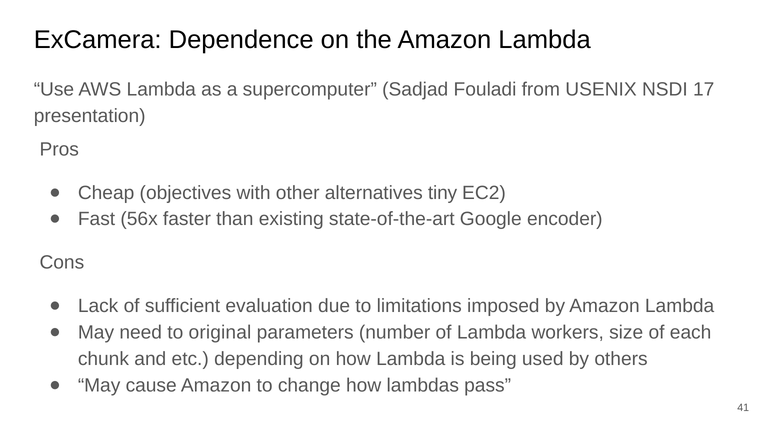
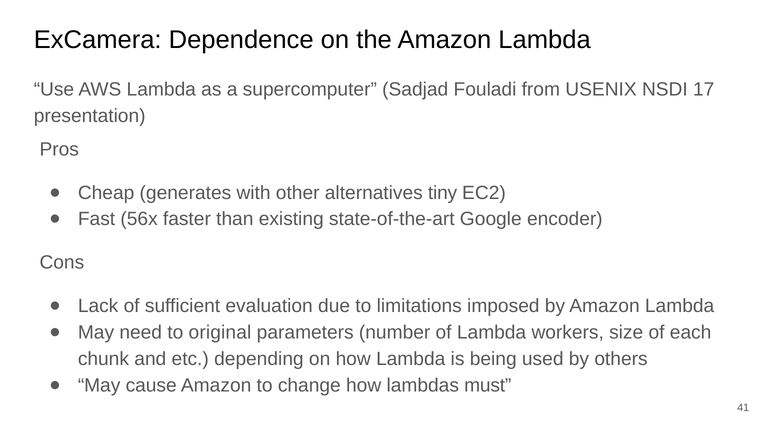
objectives: objectives -> generates (185, 193)
pass: pass -> must (488, 386)
